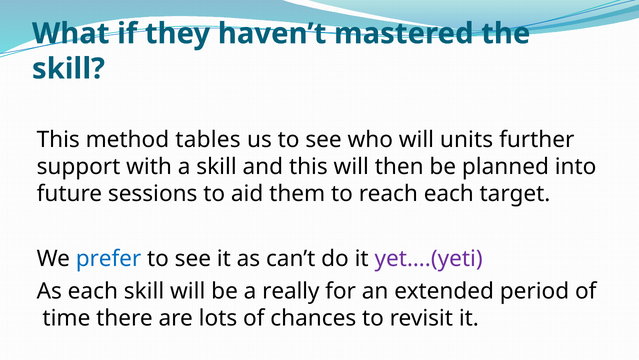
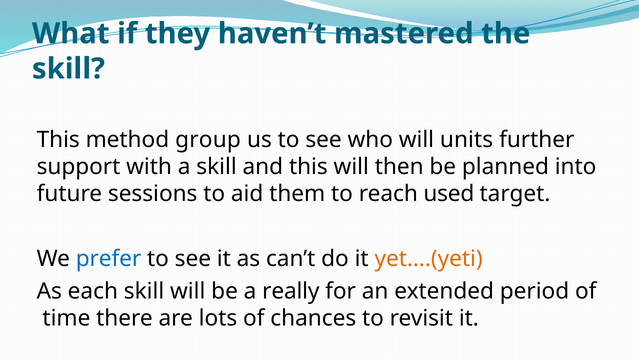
tables: tables -> group (208, 139)
reach each: each -> used (449, 194)
yet….(yeti colour: purple -> orange (429, 258)
